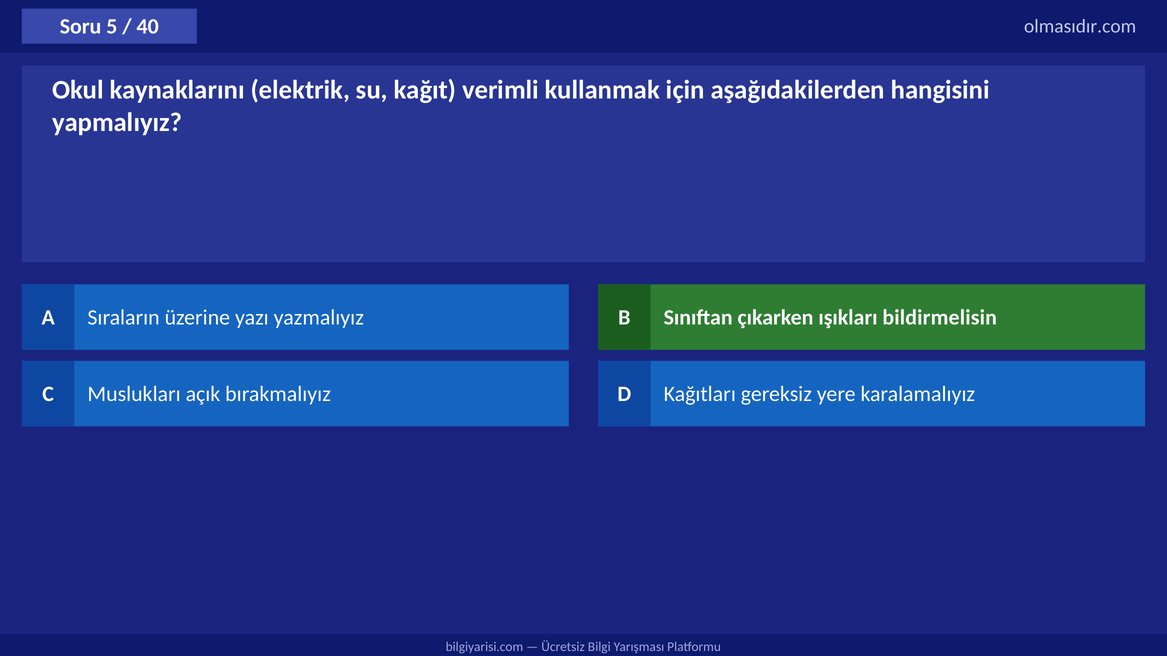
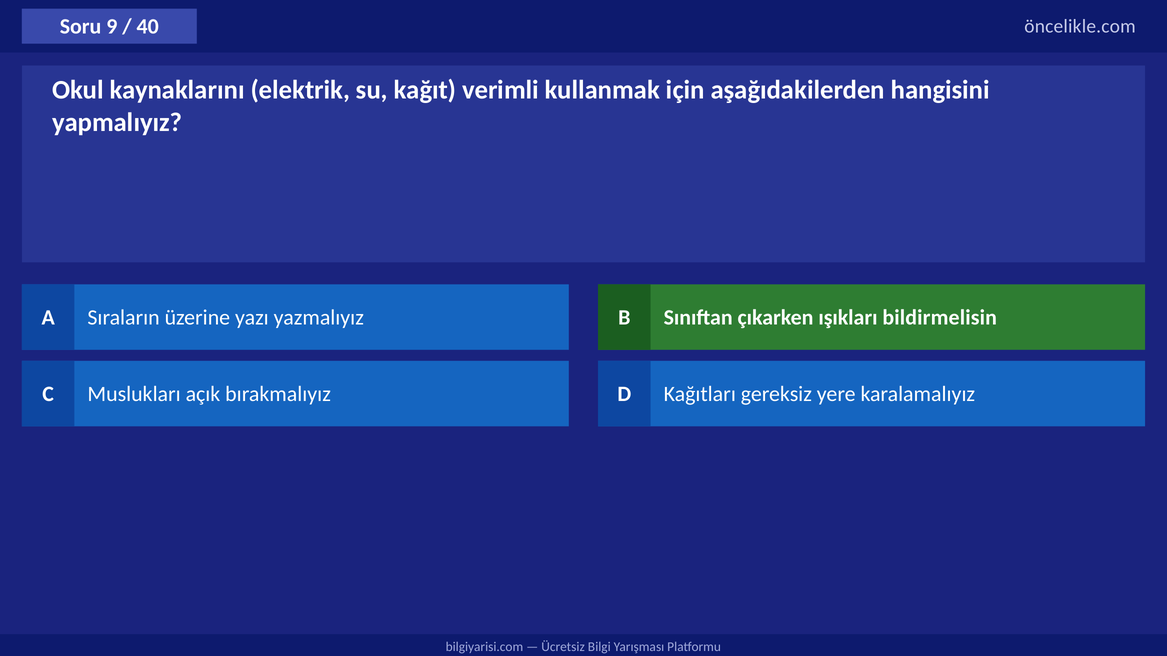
5: 5 -> 9 (112, 27)
olmasıdır.com: olmasıdır.com -> öncelikle.com (1080, 26)
